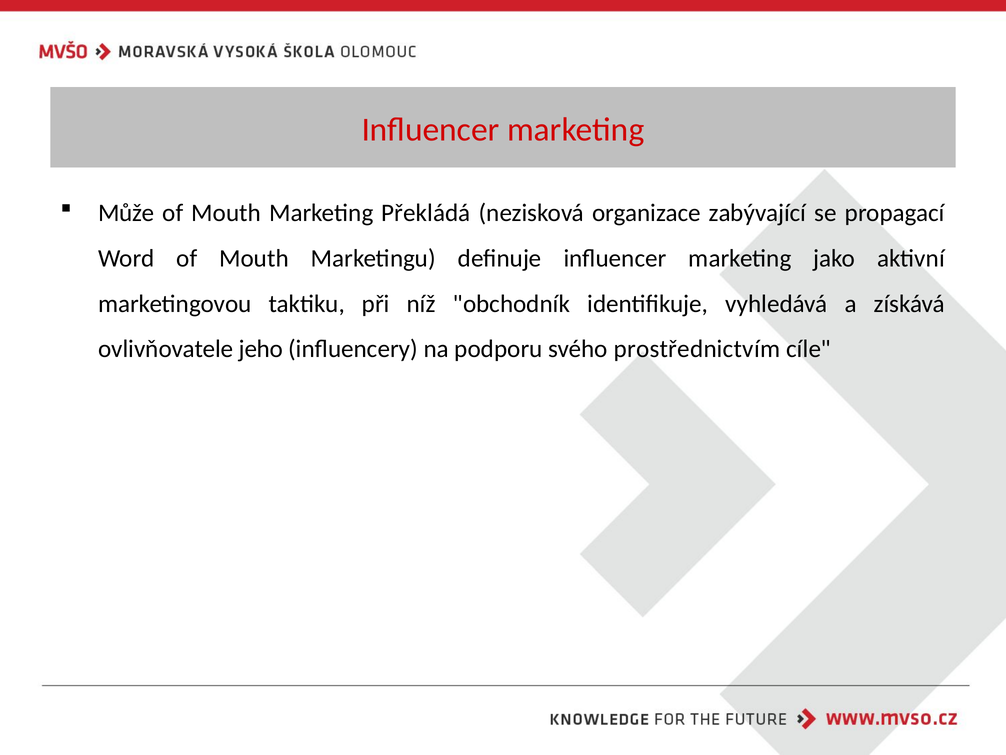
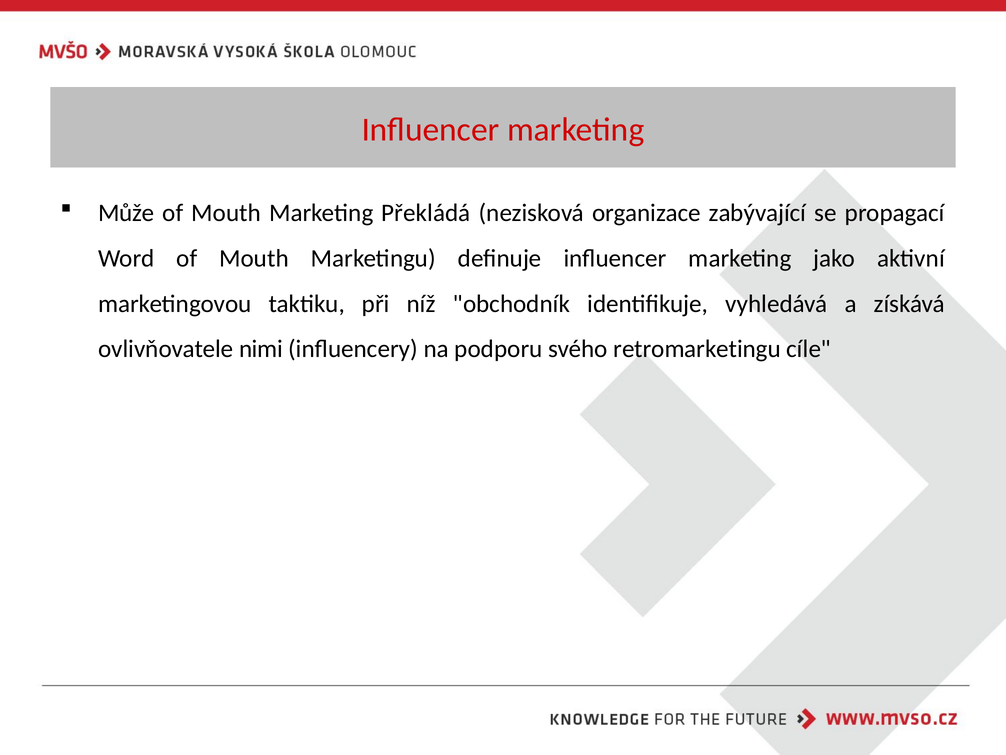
jeho: jeho -> nimi (261, 349)
prostřednictvím: prostřednictvím -> retromarketingu (697, 349)
